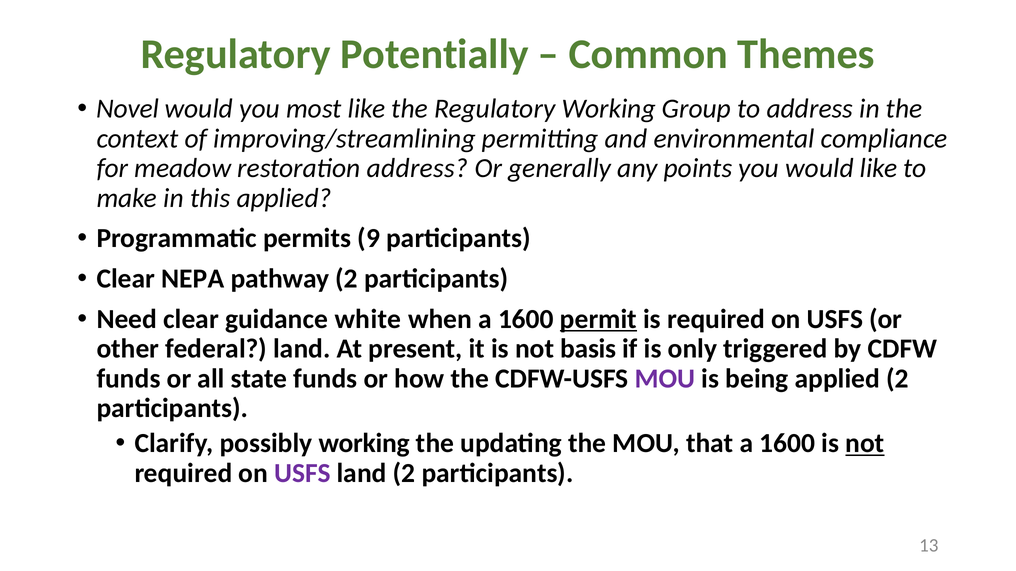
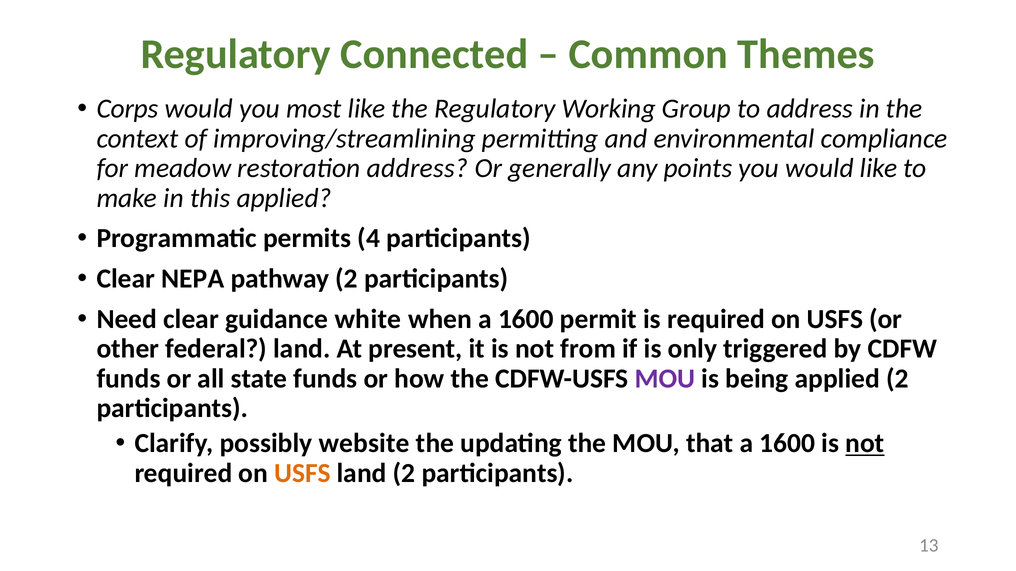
Potentially: Potentially -> Connected (434, 54)
Novel: Novel -> Corps (128, 109)
9: 9 -> 4 (369, 239)
permit underline: present -> none (598, 319)
basis: basis -> from (588, 349)
possibly working: working -> website (364, 444)
USFS colour: purple -> orange (302, 474)
